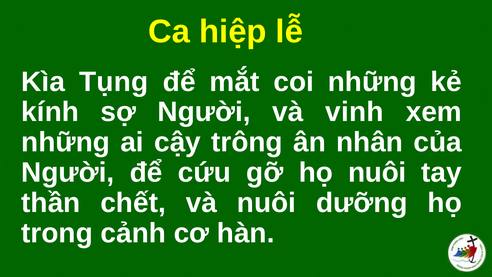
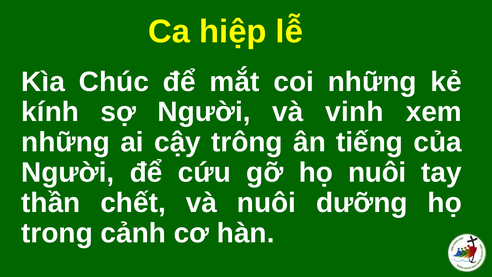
Tụng: Tụng -> Chúc (114, 82)
nhân: nhân -> tiếng (370, 142)
